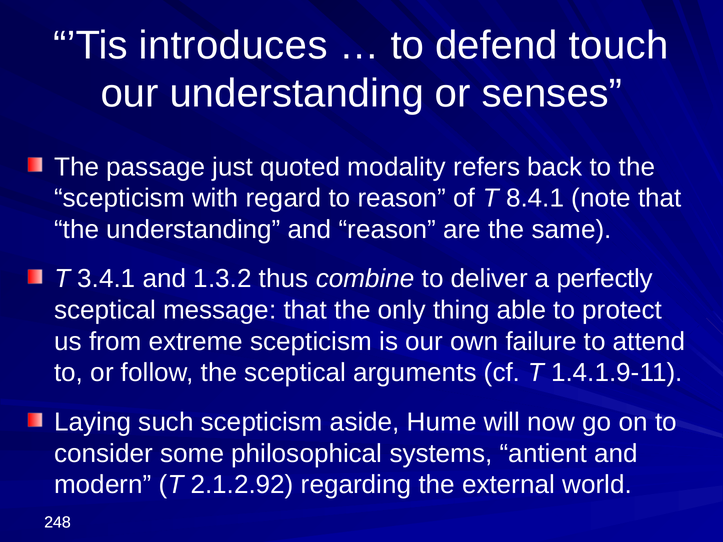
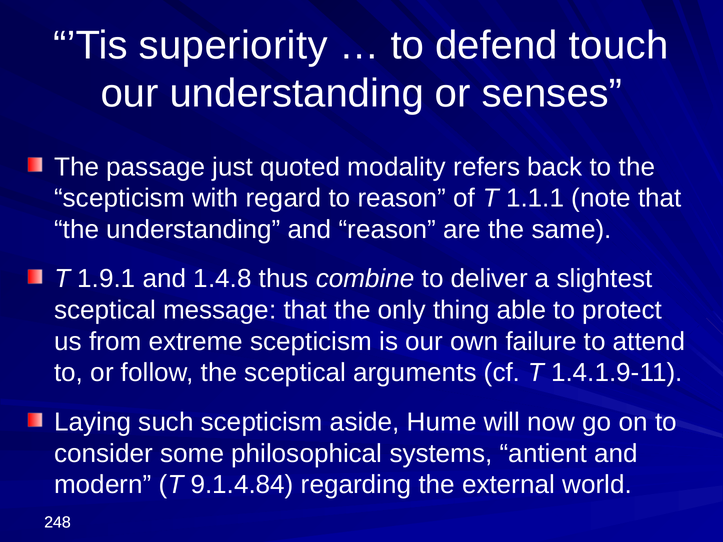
introduces: introduces -> superiority (233, 46)
8.4.1: 8.4.1 -> 1.1.1 (535, 198)
3.4.1: 3.4.1 -> 1.9.1 (106, 279)
1.3.2: 1.3.2 -> 1.4.8 (223, 279)
perfectly: perfectly -> slightest (605, 279)
2.1.2.92: 2.1.2.92 -> 9.1.4.84 (242, 485)
